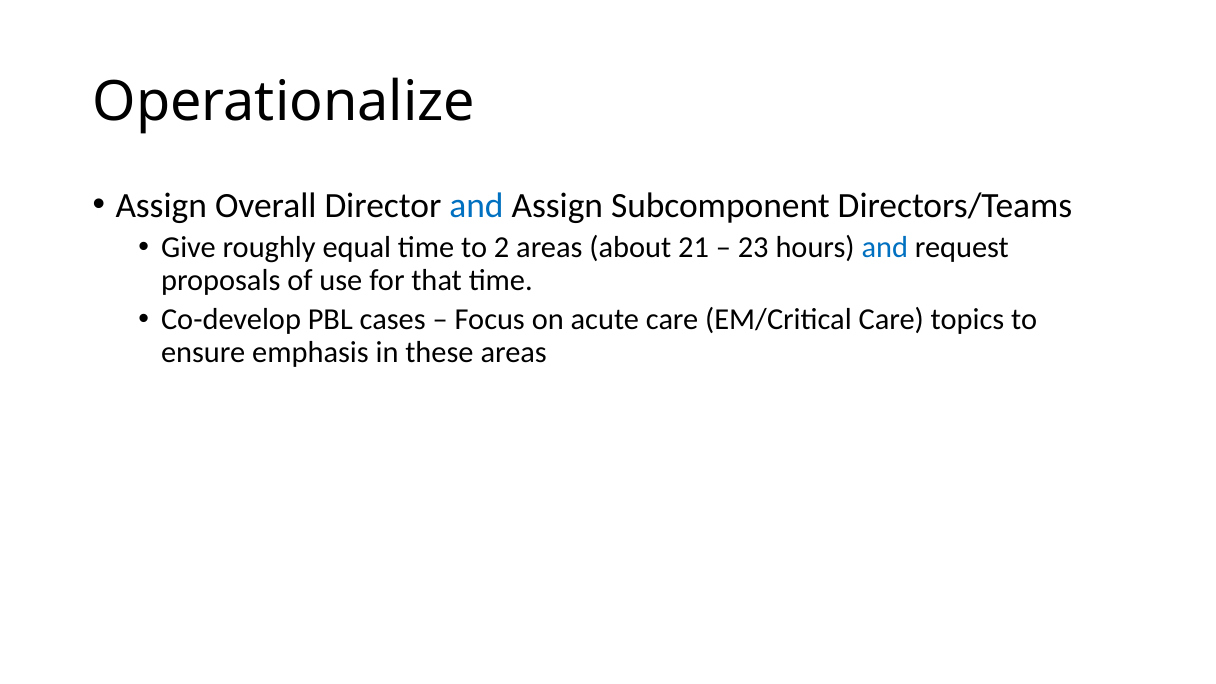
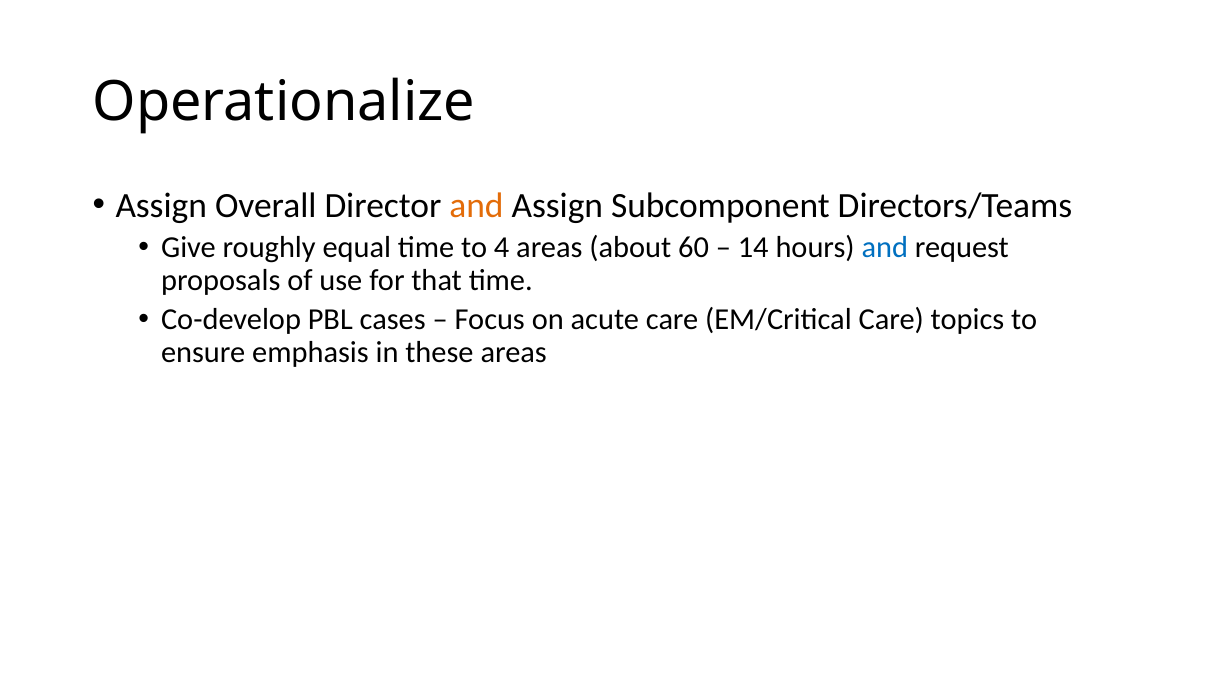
and colour: blue -> orange (477, 206)
2: 2 -> 4 (502, 248)
21: 21 -> 60 (694, 248)
23: 23 -> 14 (753, 248)
